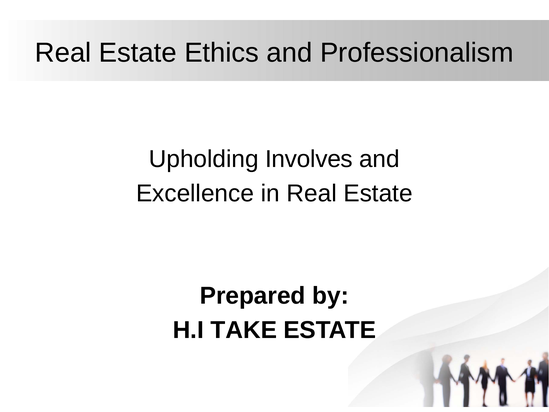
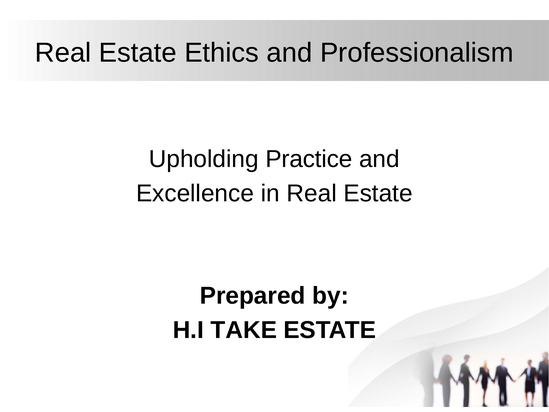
Involves: Involves -> Practice (309, 159)
